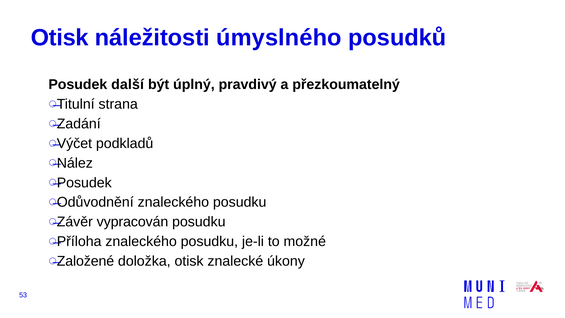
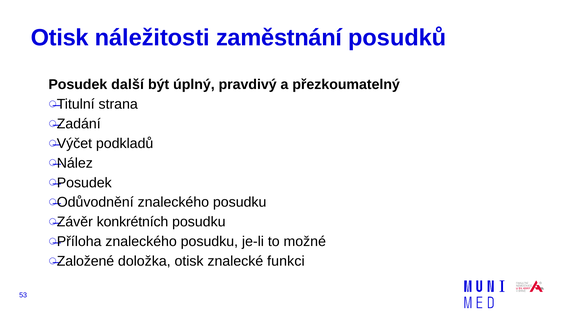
úmyslného: úmyslného -> zaměstnání (279, 38)
vypracován: vypracován -> konkrétních (133, 222)
úkony: úkony -> funkci (286, 261)
